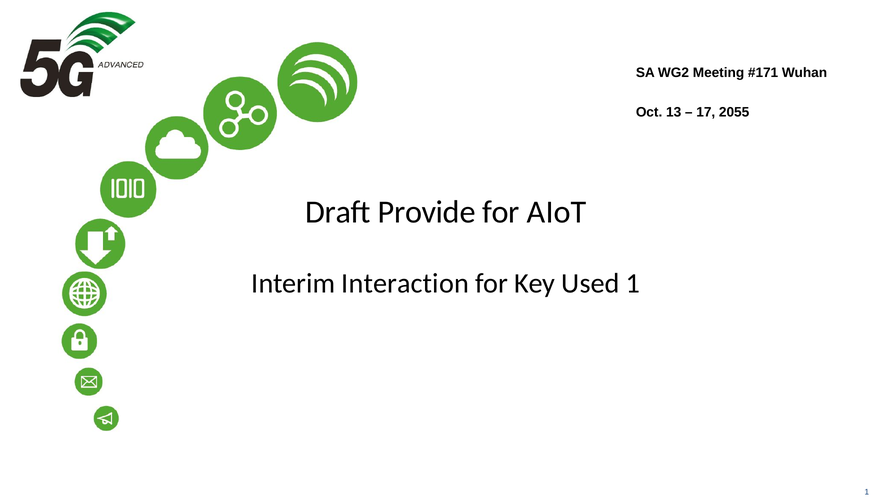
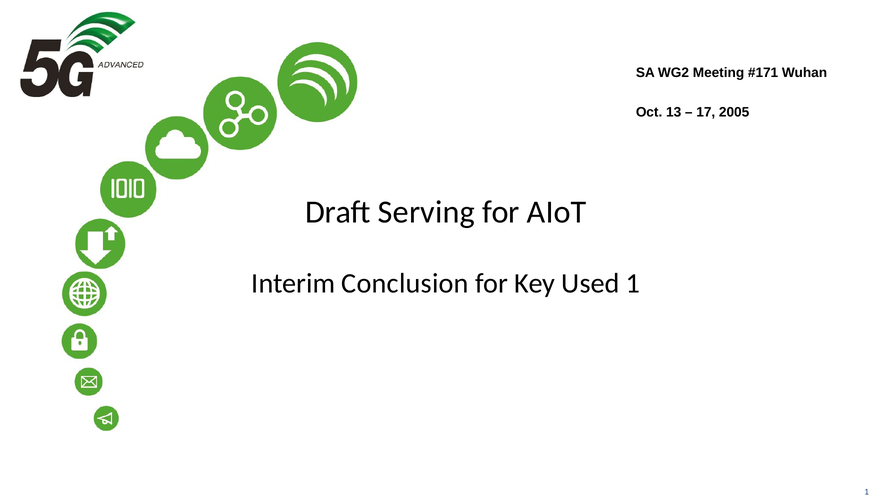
2055: 2055 -> 2005 (734, 112)
Provide: Provide -> Serving (426, 212)
Interaction: Interaction -> Conclusion (405, 283)
